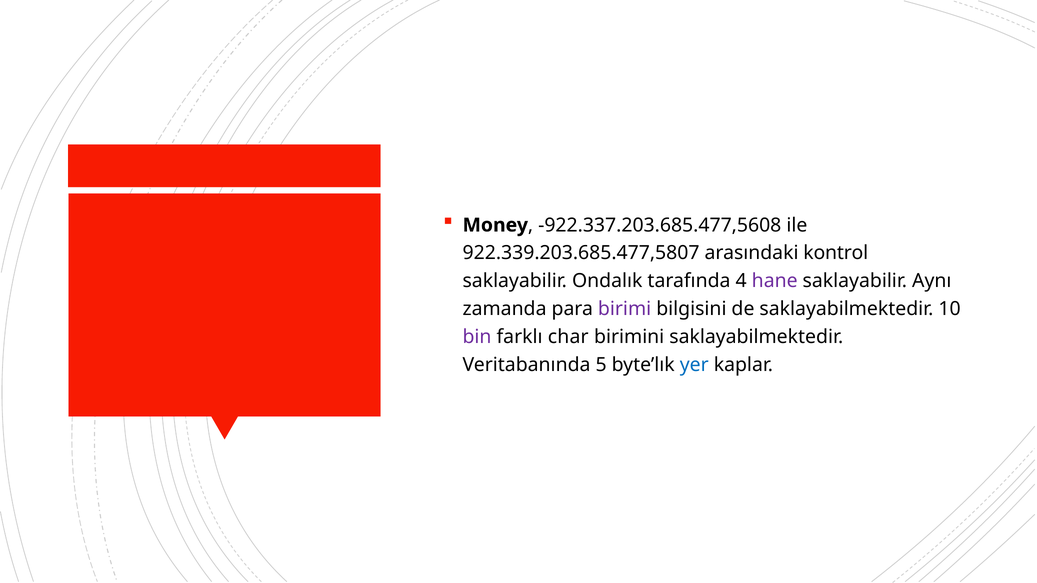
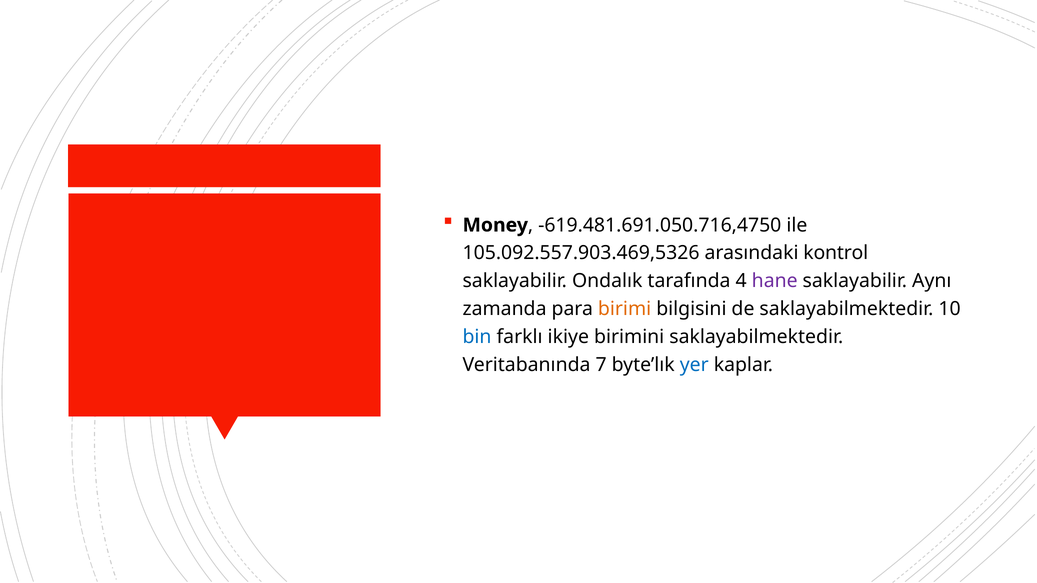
-922.337.203.685.477,5608: -922.337.203.685.477,5608 -> -619.481.691.050.716,4750 (660, 225)
922.339.203.685.477,5807: 922.339.203.685.477,5807 -> 105.092.557.903.469,5326 (581, 253)
birimi colour: purple -> orange (625, 309)
bin colour: purple -> blue (477, 337)
char: char -> ikiye (568, 337)
5: 5 -> 7 (601, 365)
